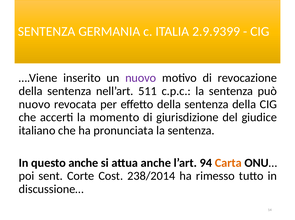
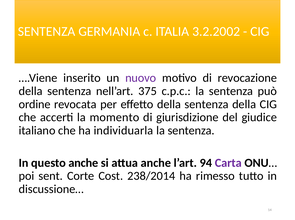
2.9.9399: 2.9.9399 -> 3.2.2002 (216, 32)
511: 511 -> 375 (148, 91)
nuovo: nuovo -> ordine (35, 104)
pronunciata: pronunciata -> individuarla (123, 131)
Carta colour: orange -> purple (228, 163)
